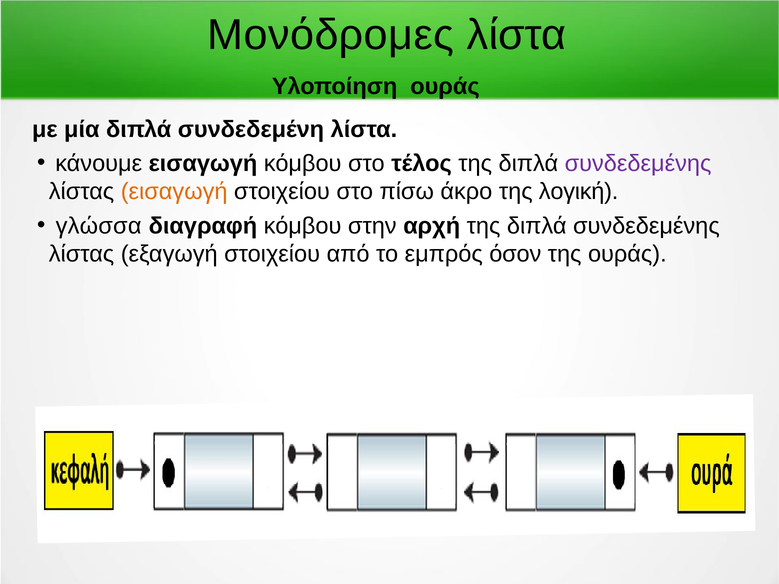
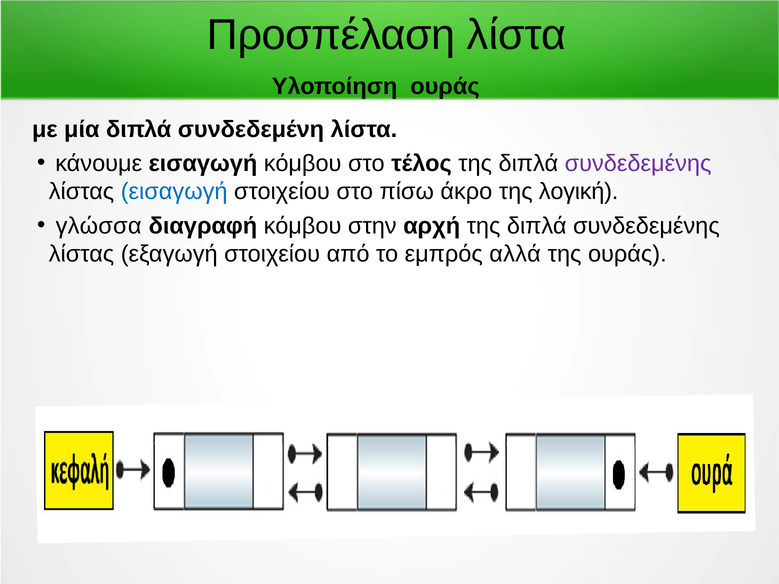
Μονόδρομες: Μονόδρομες -> Προσπέλαση (331, 35)
εισαγωγή colour: orange -> blue (174, 192)
όσον: όσον -> αλλά (515, 254)
